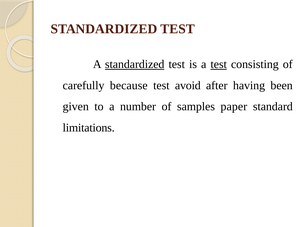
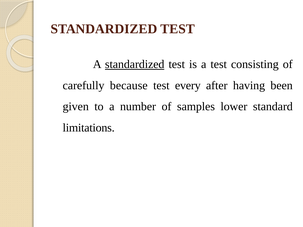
test underline: present -> none (219, 64)
avoid: avoid -> every (188, 86)
paper: paper -> lower (234, 107)
